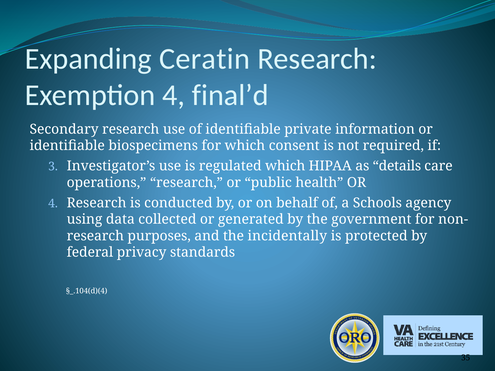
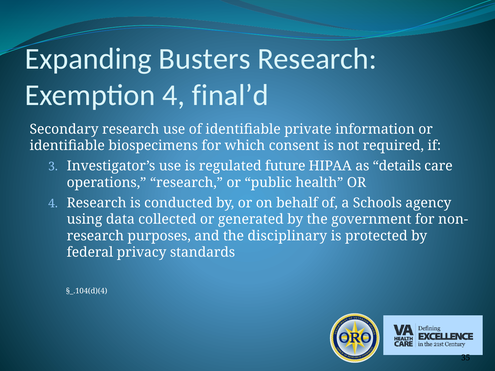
Ceratin: Ceratin -> Busters (205, 59)
regulated which: which -> future (285, 166)
incidentally: incidentally -> disciplinary (287, 236)
